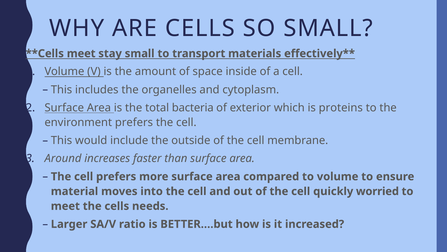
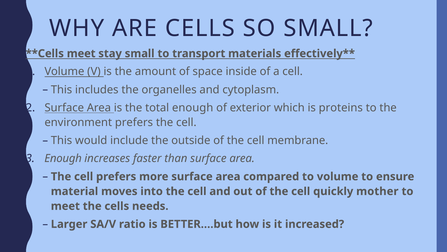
total bacteria: bacteria -> enough (193, 107)
Around: Around -> Enough (63, 158)
worried: worried -> mother (377, 191)
